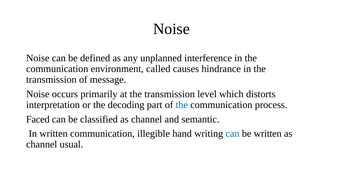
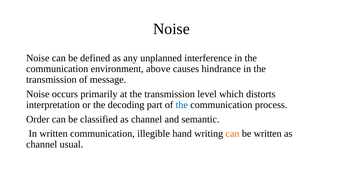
called: called -> above (158, 69)
Faced: Faced -> Order (38, 119)
can colour: blue -> orange (232, 134)
